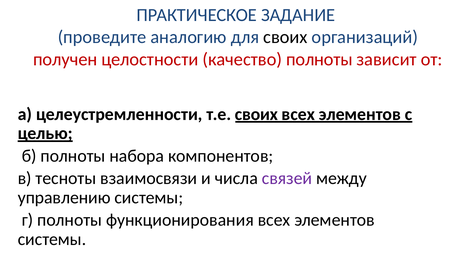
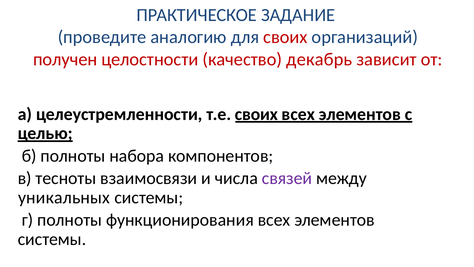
своих colour: black -> red (285, 37)
качество полноты: полноты -> декабрь (319, 59)
управлению: управлению -> уникальных (64, 197)
